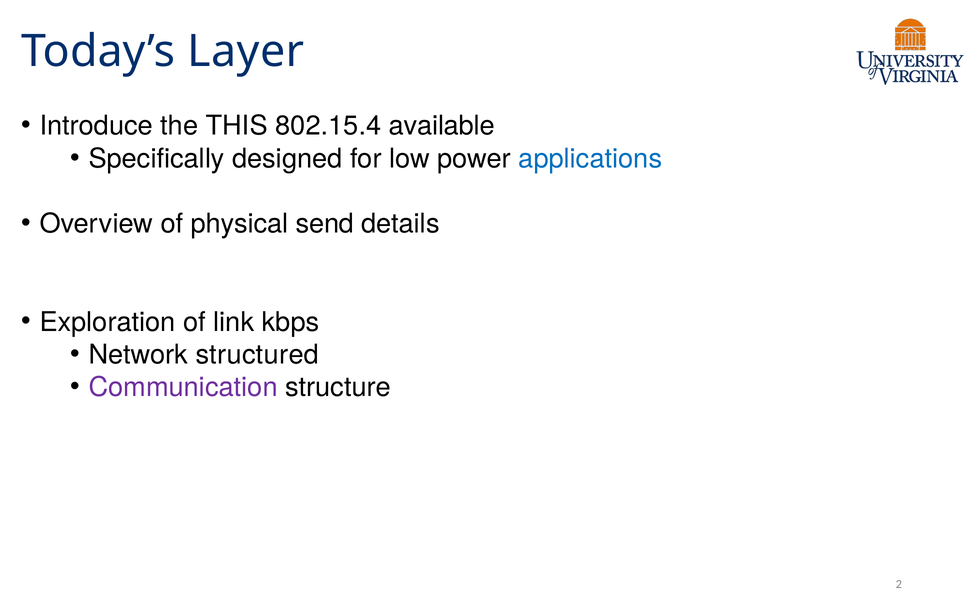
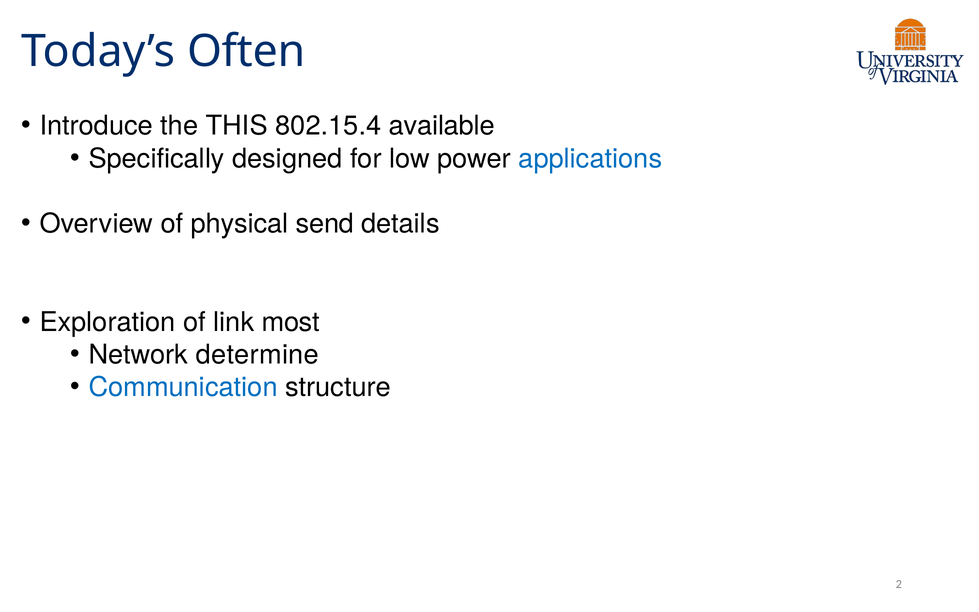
Layer: Layer -> Often (246, 52)
kbps: kbps -> most (291, 322)
structured: structured -> determine (257, 355)
Communication colour: purple -> blue (183, 387)
